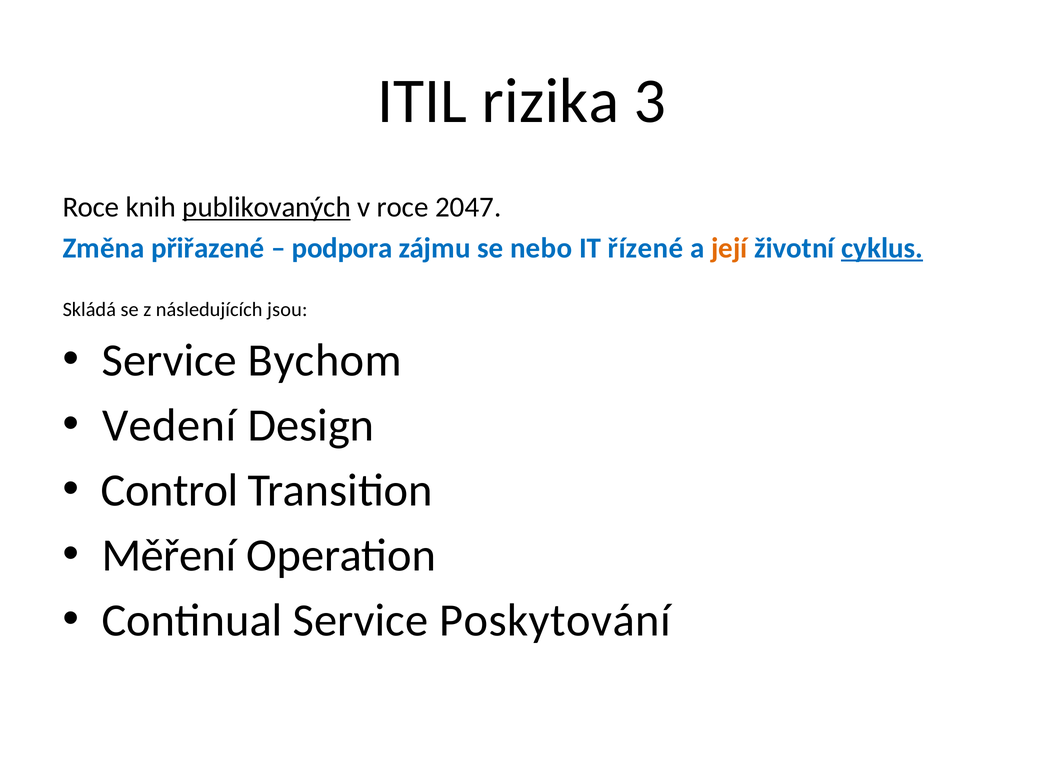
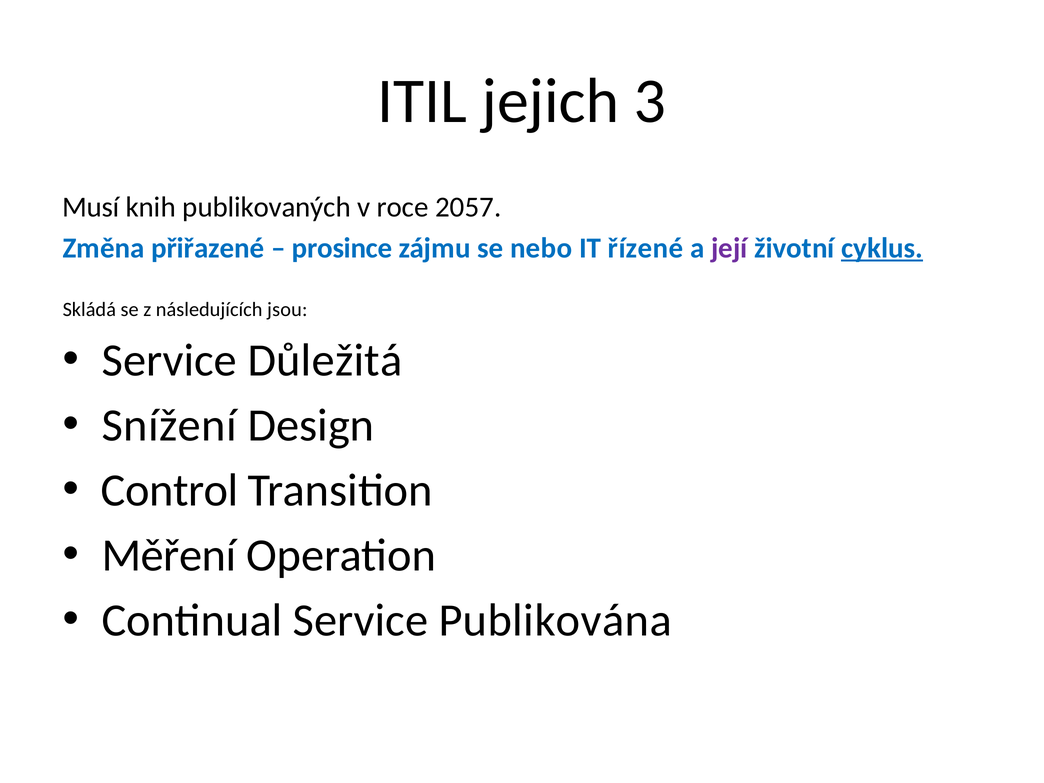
rizika: rizika -> jejich (551, 101)
Roce: Roce -> Musí (91, 207)
publikovaných underline: present -> none (267, 207)
2047: 2047 -> 2057 (468, 207)
podpora: podpora -> prosince (342, 248)
její colour: orange -> purple (729, 248)
Bychom: Bychom -> Důležitá (325, 361)
Vedení: Vedení -> Snížení (169, 426)
Poskytování: Poskytování -> Publikována (555, 621)
